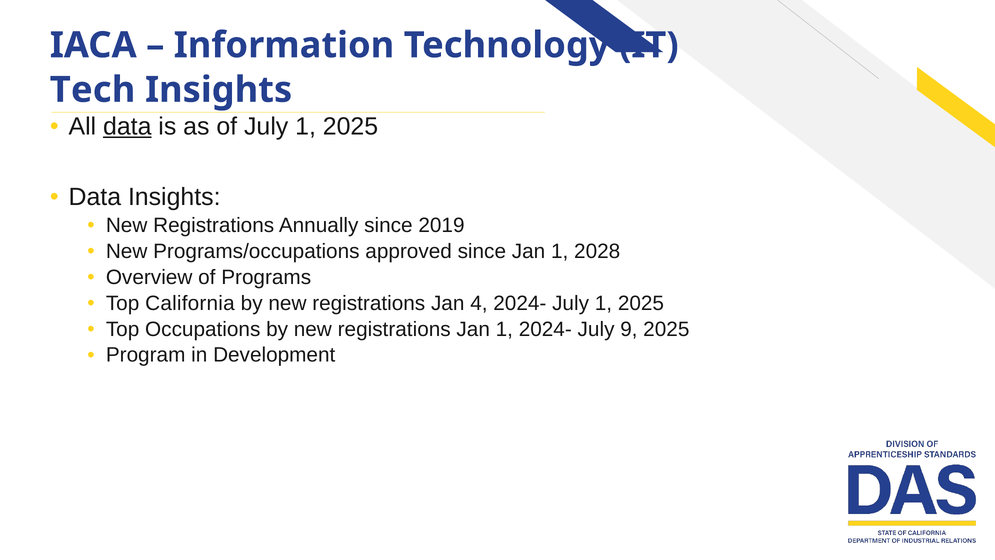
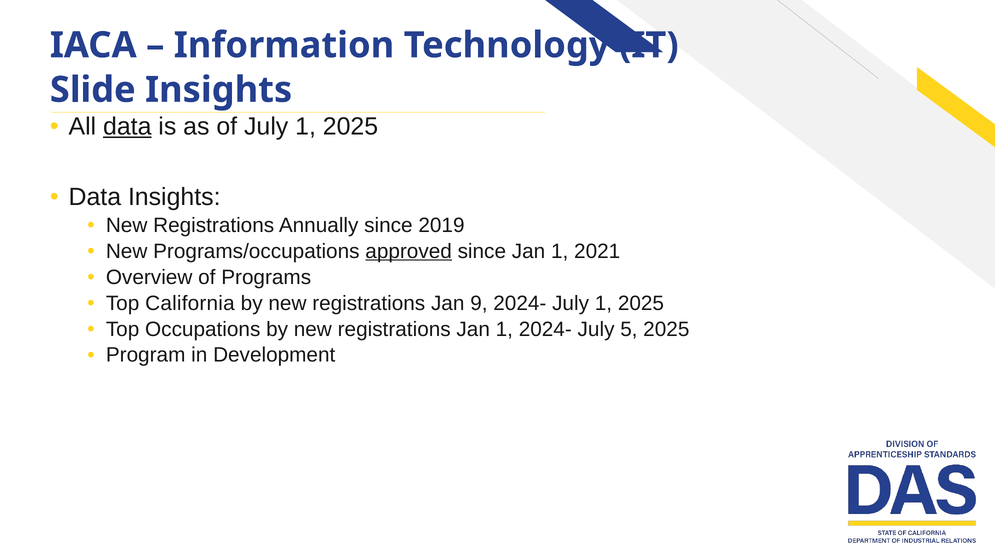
Tech: Tech -> Slide (93, 90)
approved underline: none -> present (409, 251)
2028: 2028 -> 2021 (597, 251)
4: 4 -> 9 (479, 303)
9: 9 -> 5 (629, 329)
